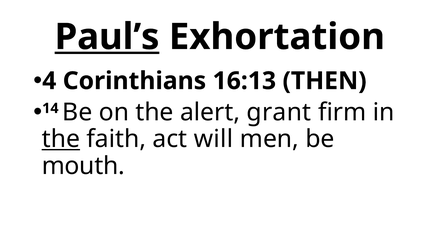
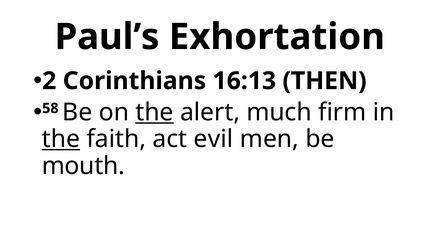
Paul’s underline: present -> none (107, 37)
4: 4 -> 2 (49, 81)
14: 14 -> 58 (50, 108)
the underline: none -> present (155, 112)
grant: grant -> much (279, 112)
will: will -> evil (213, 139)
